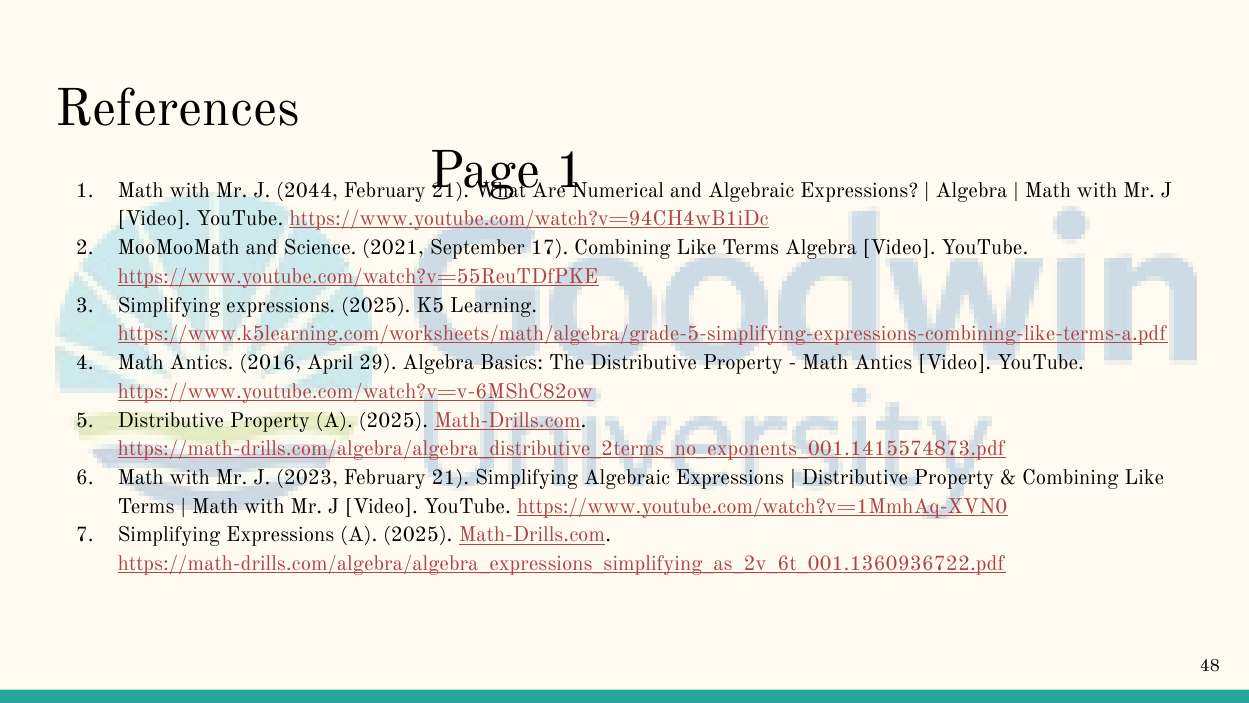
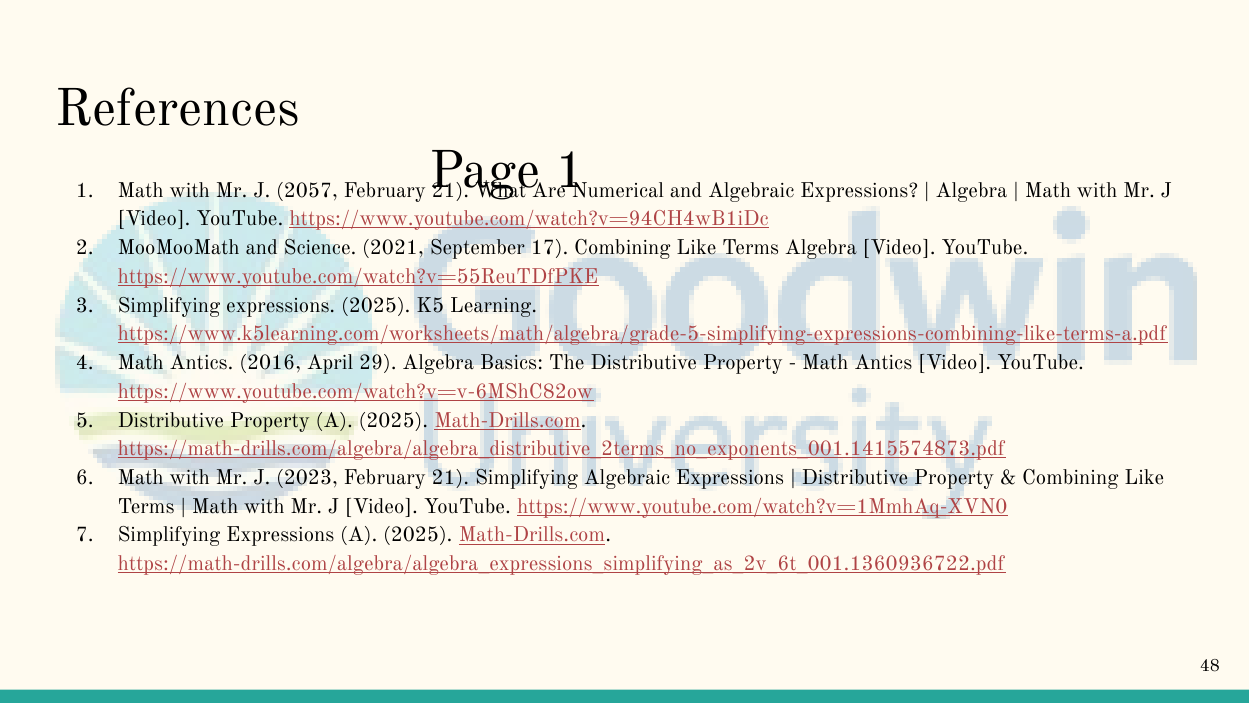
2044: 2044 -> 2057 (307, 190)
